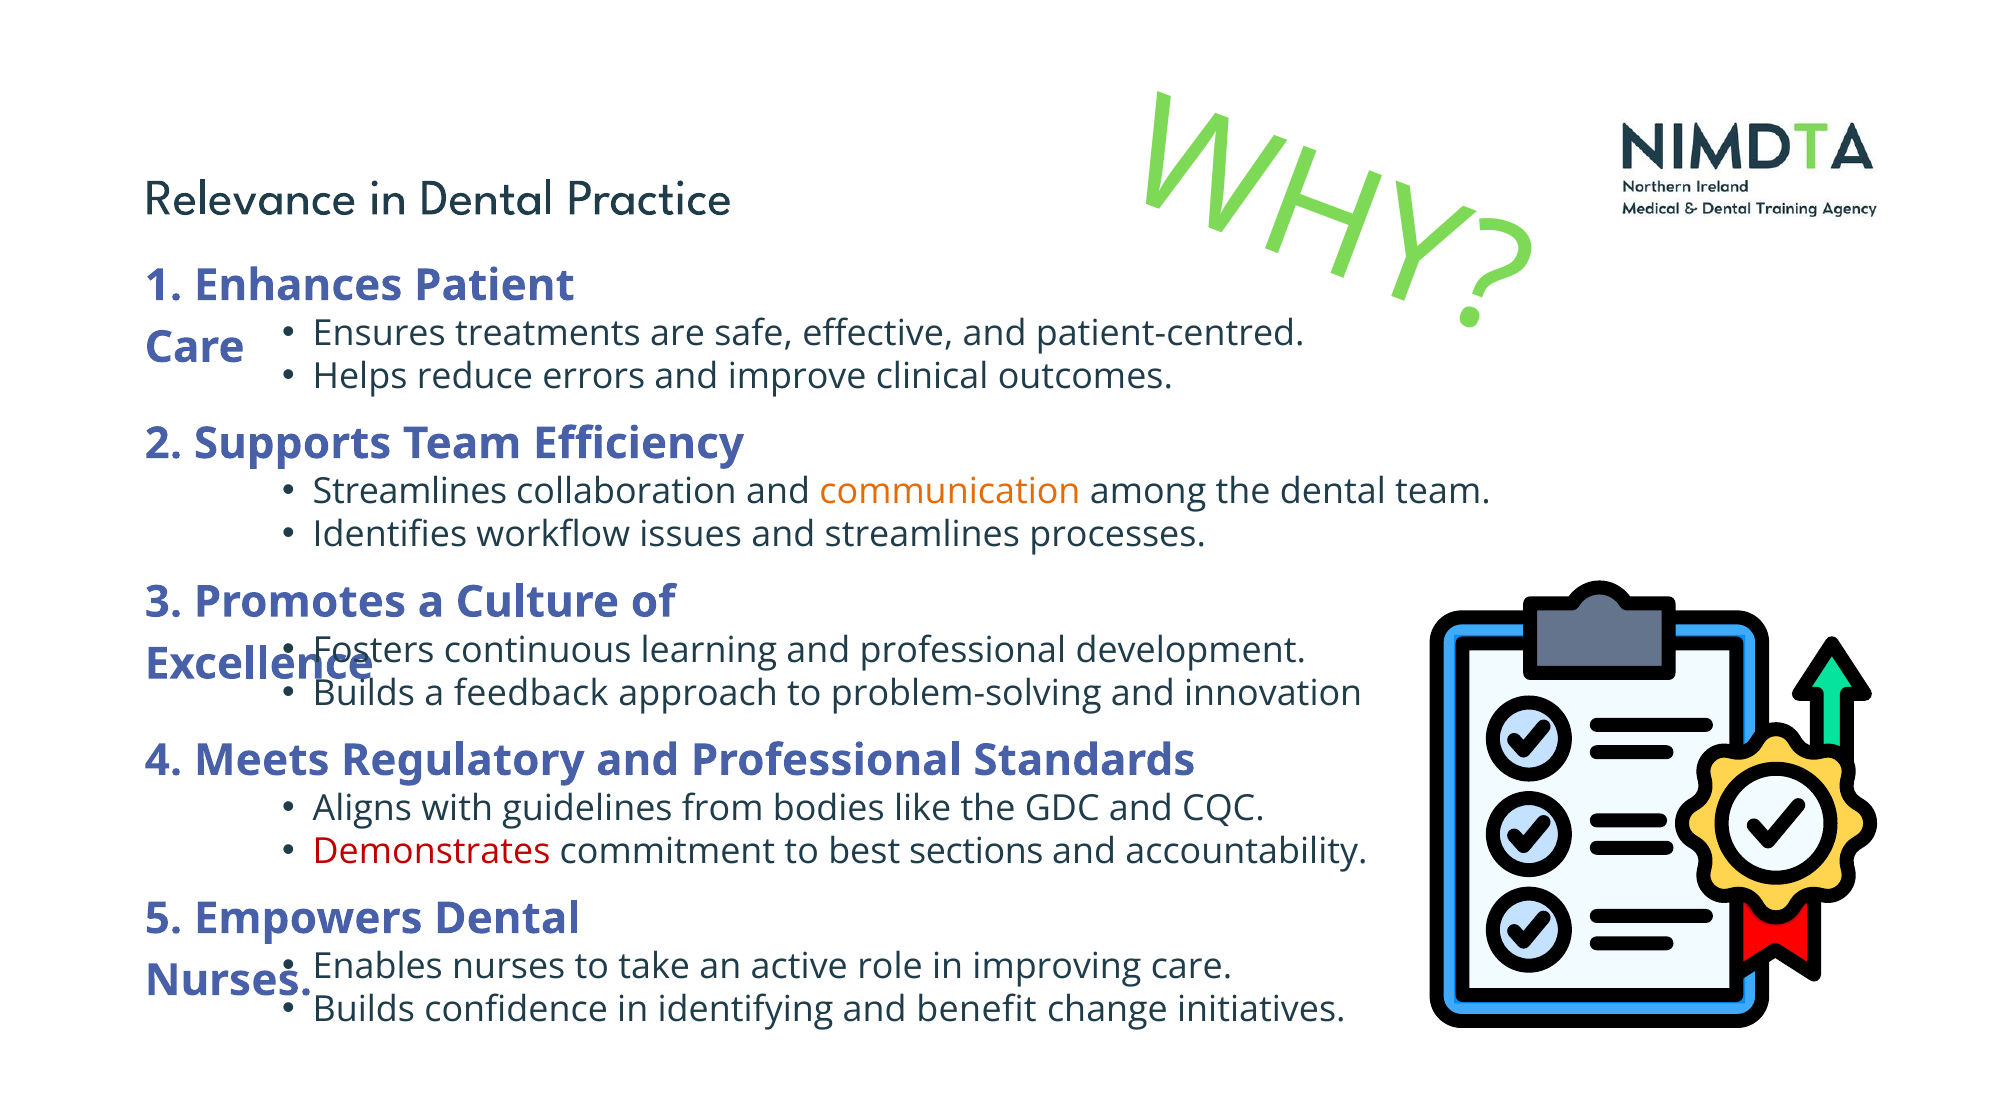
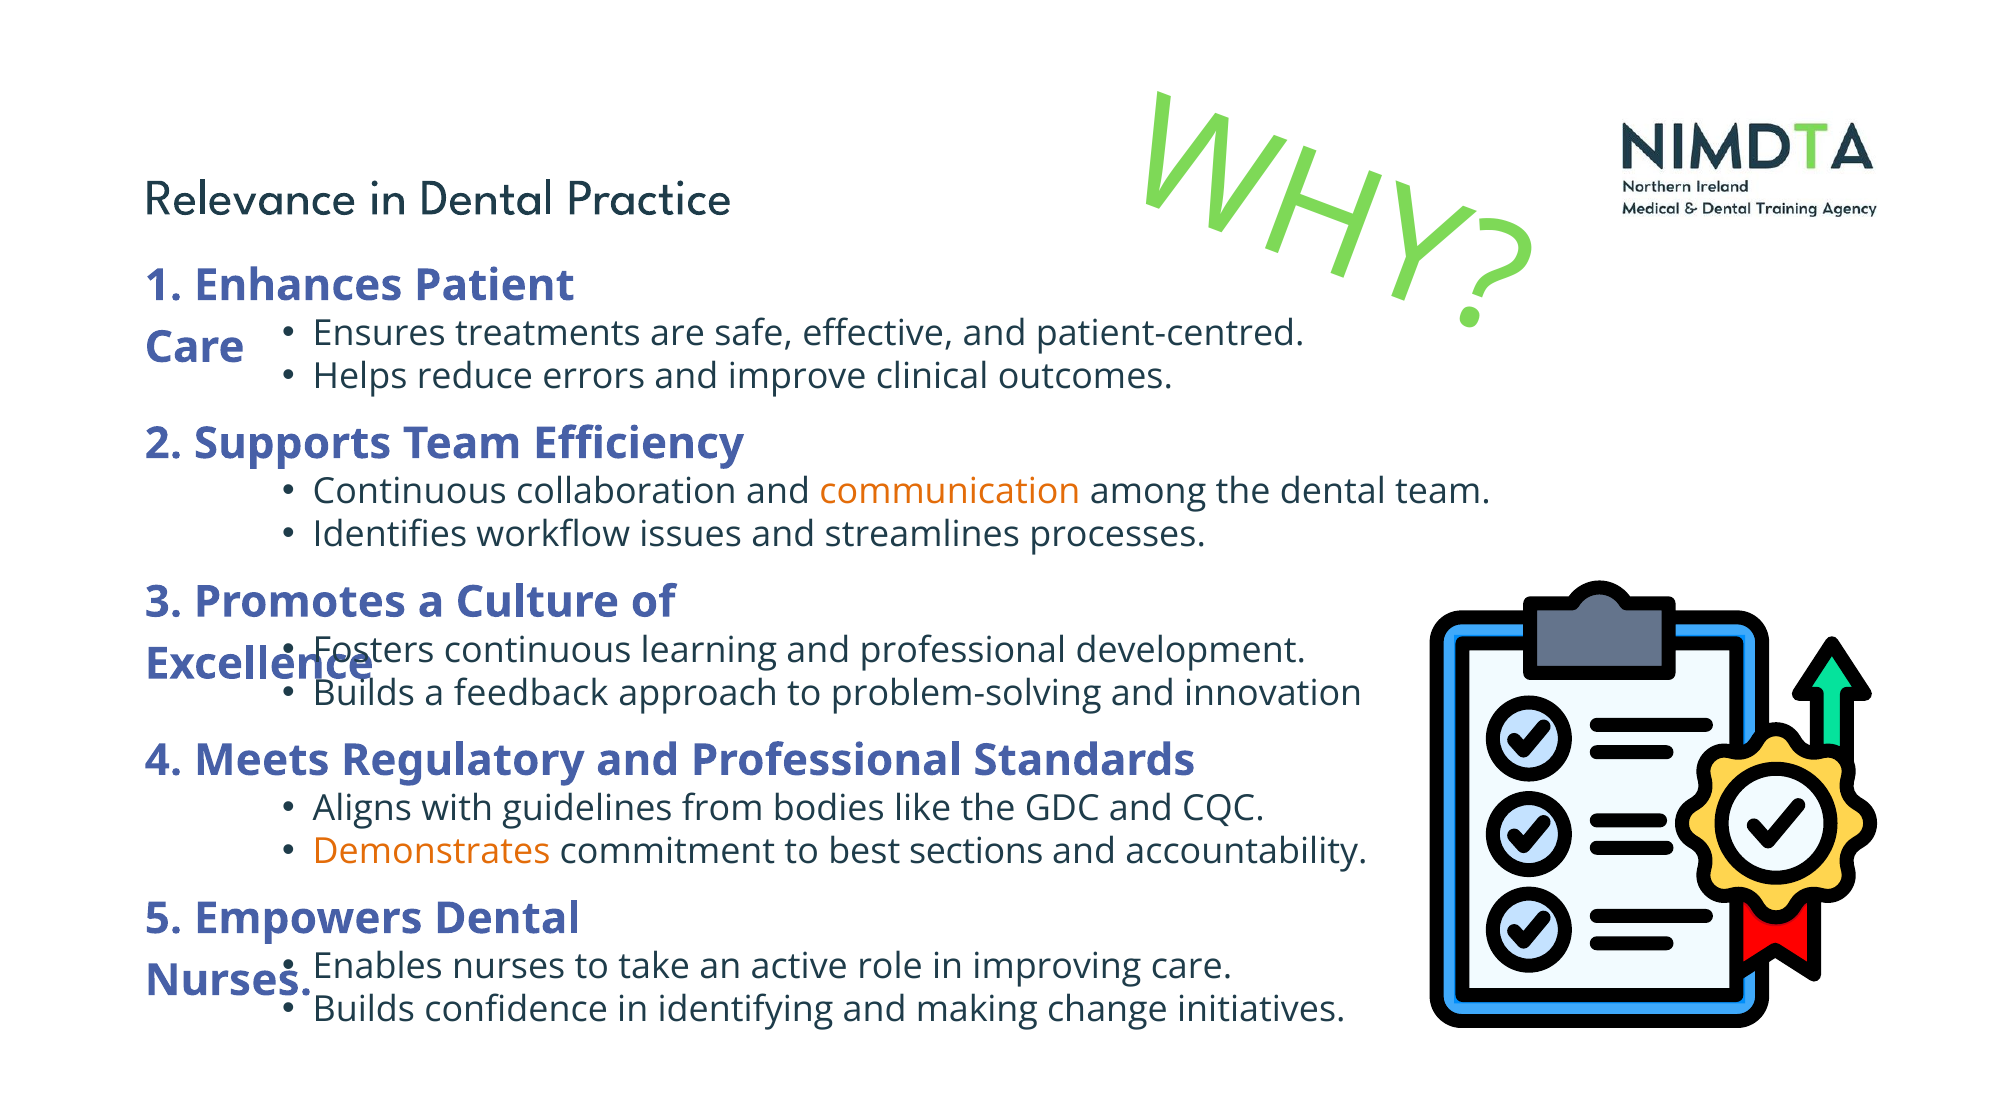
Streamlines: Streamlines -> Continuous (410, 492)
Demonstrates colour: red -> orange (432, 851)
benefit: benefit -> making (977, 1009)
